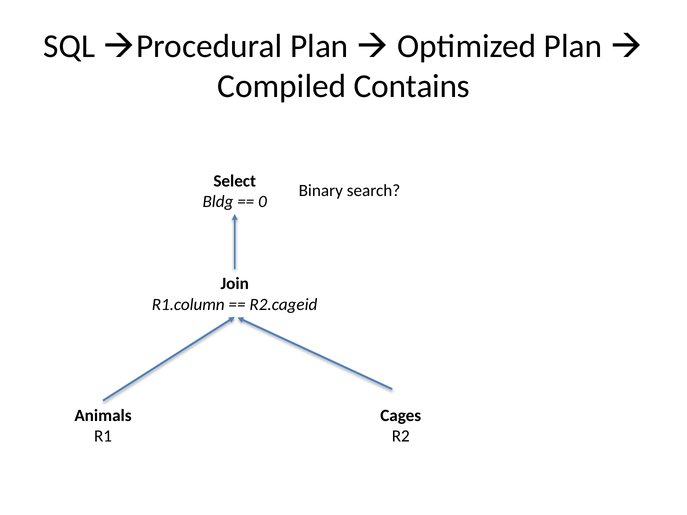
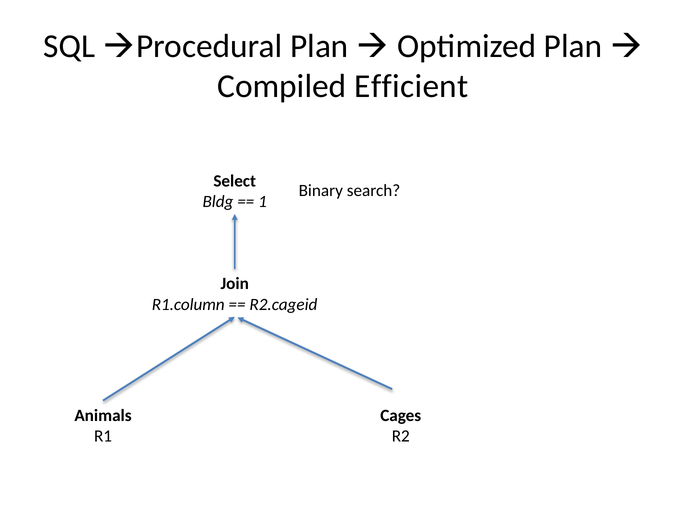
Contains: Contains -> Efficient (412, 87)
0: 0 -> 1 (263, 202)
